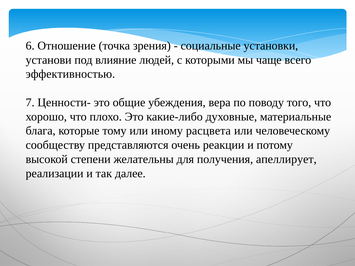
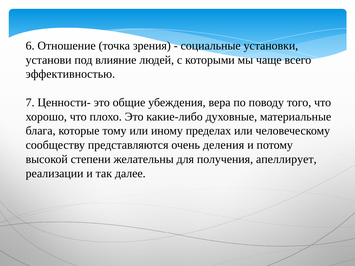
расцвета: расцвета -> пределах (208, 131)
реакции: реакции -> деления (224, 145)
